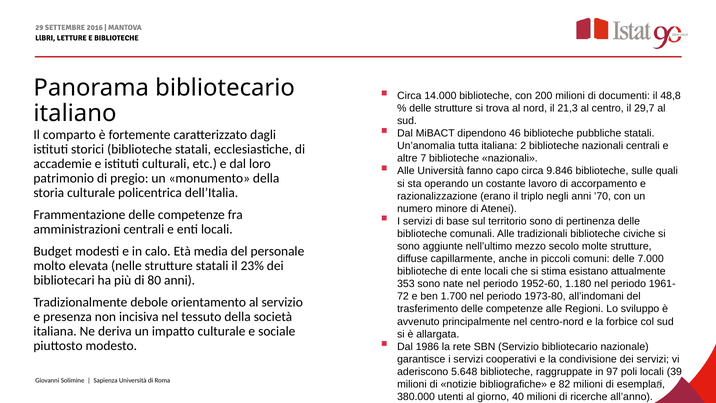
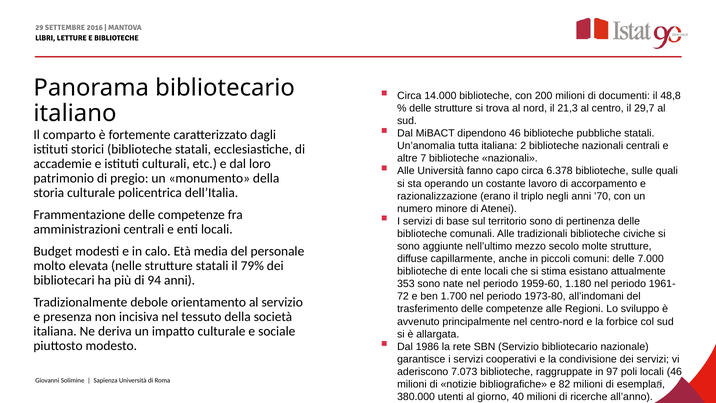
9.846: 9.846 -> 6.378 (560, 171)
23%: 23% -> 79% (252, 266)
80: 80 -> 94 (154, 280)
1952-60: 1952-60 -> 1959-60 (542, 284)
5.648: 5.648 -> 7.073 (464, 371)
locali 39: 39 -> 46 (674, 371)
